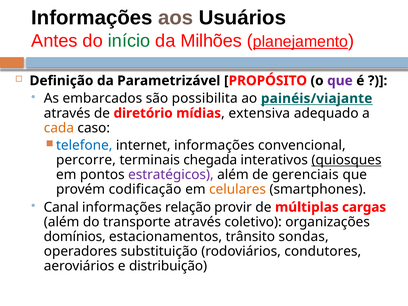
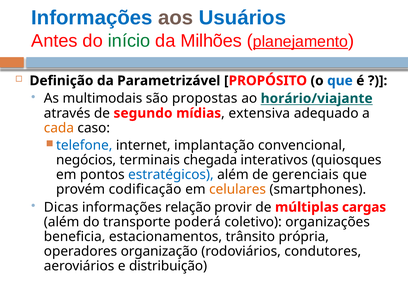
Informações colour: black -> blue (92, 18)
Usuários colour: black -> blue (242, 18)
que colour: purple -> blue (340, 81)
embarcados: embarcados -> multimodais (102, 99)
possibilita: possibilita -> propostas (205, 99)
painéis/viajante: painéis/viajante -> horário/viajante (317, 99)
diretório: diretório -> segundo (143, 113)
internet informações: informações -> implantação (214, 145)
percorre: percorre -> negócios (86, 160)
quiosques underline: present -> none (346, 160)
estratégicos colour: purple -> blue (171, 175)
Canal: Canal -> Dicas (61, 207)
transporte através: através -> poderá (198, 222)
domínios: domínios -> beneficia (75, 237)
sondas: sondas -> própria (304, 237)
substituição: substituição -> organização (159, 251)
